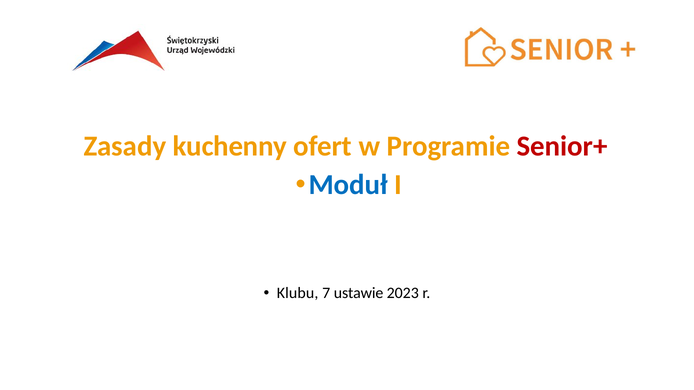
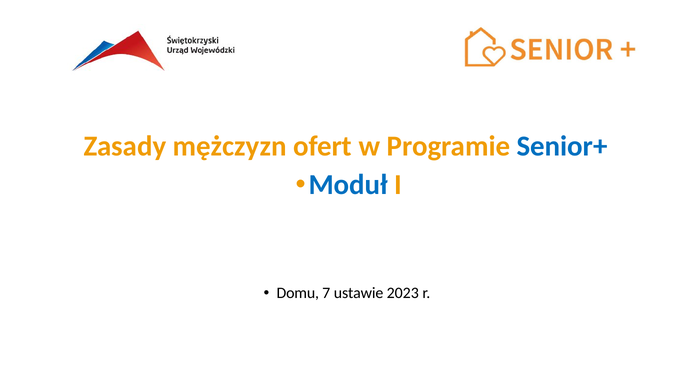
kuchenny: kuchenny -> mężczyzn (230, 147)
Senior+ colour: red -> blue (562, 147)
Klubu: Klubu -> Domu (298, 293)
